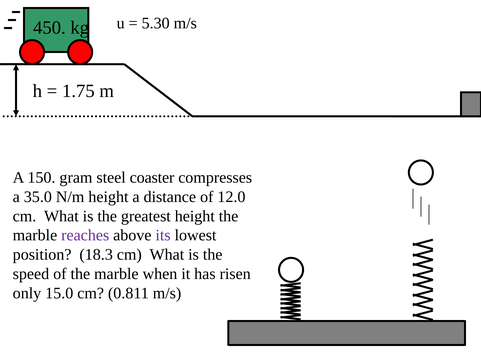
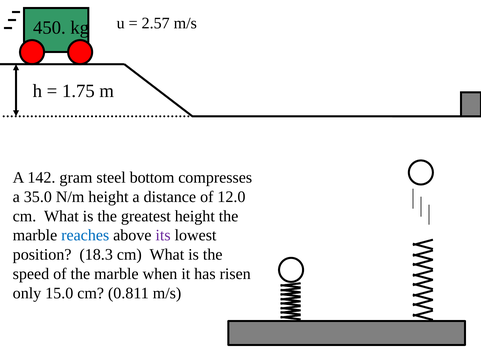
5.30: 5.30 -> 2.57 (156, 23)
150: 150 -> 142 (41, 177)
coaster: coaster -> bottom (152, 177)
reaches colour: purple -> blue (85, 235)
